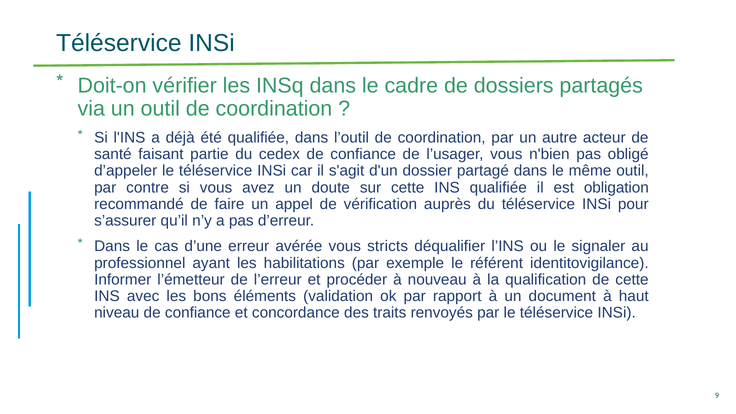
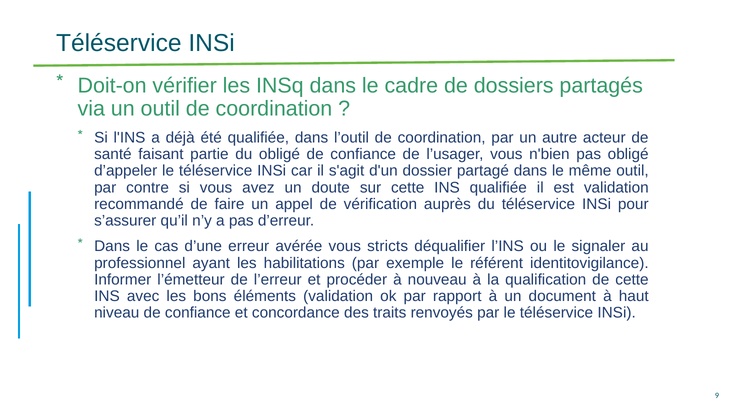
du cedex: cedex -> obligé (279, 154)
est obligation: obligation -> validation (616, 187)
